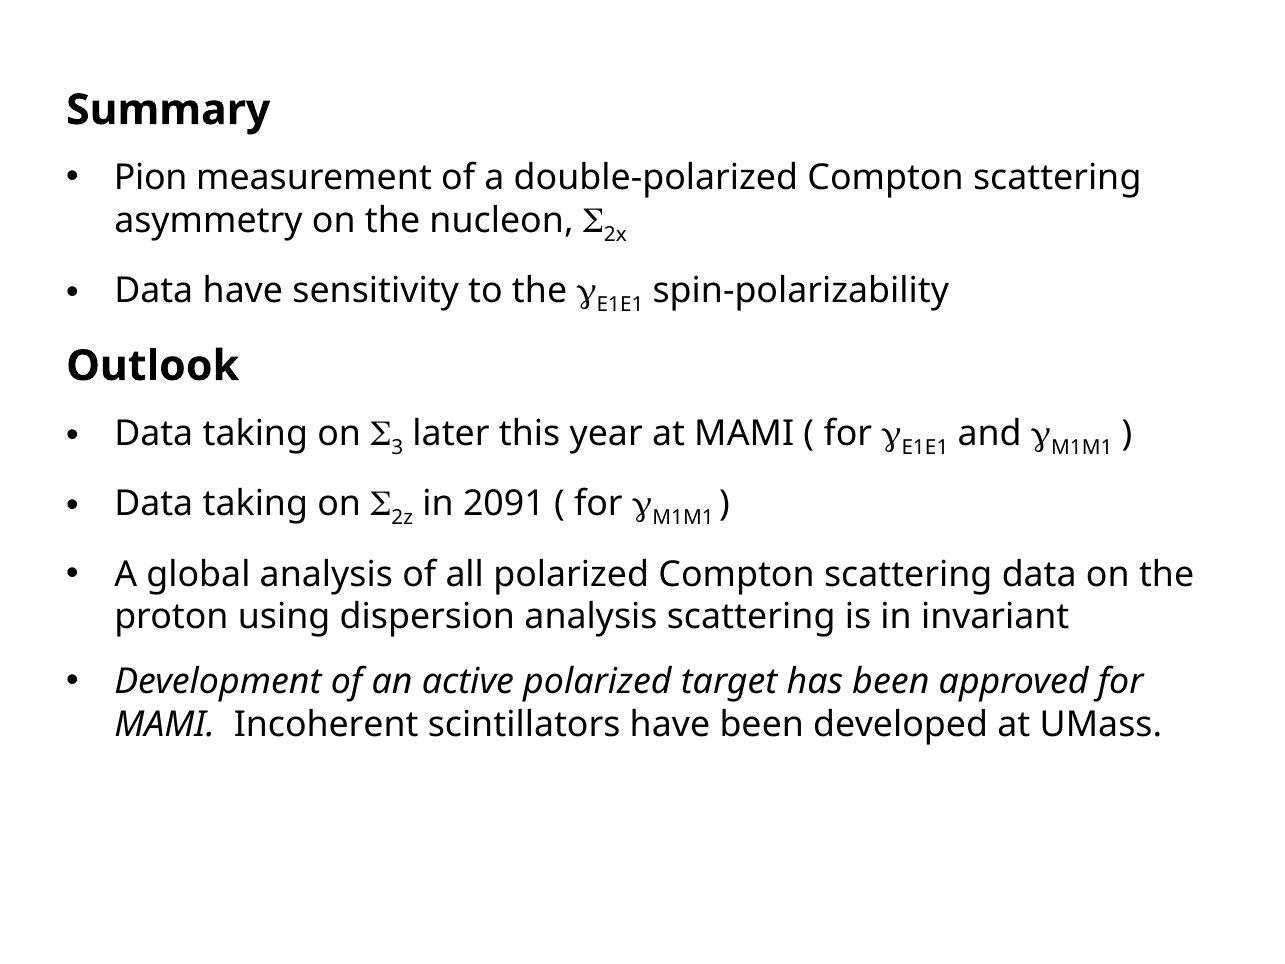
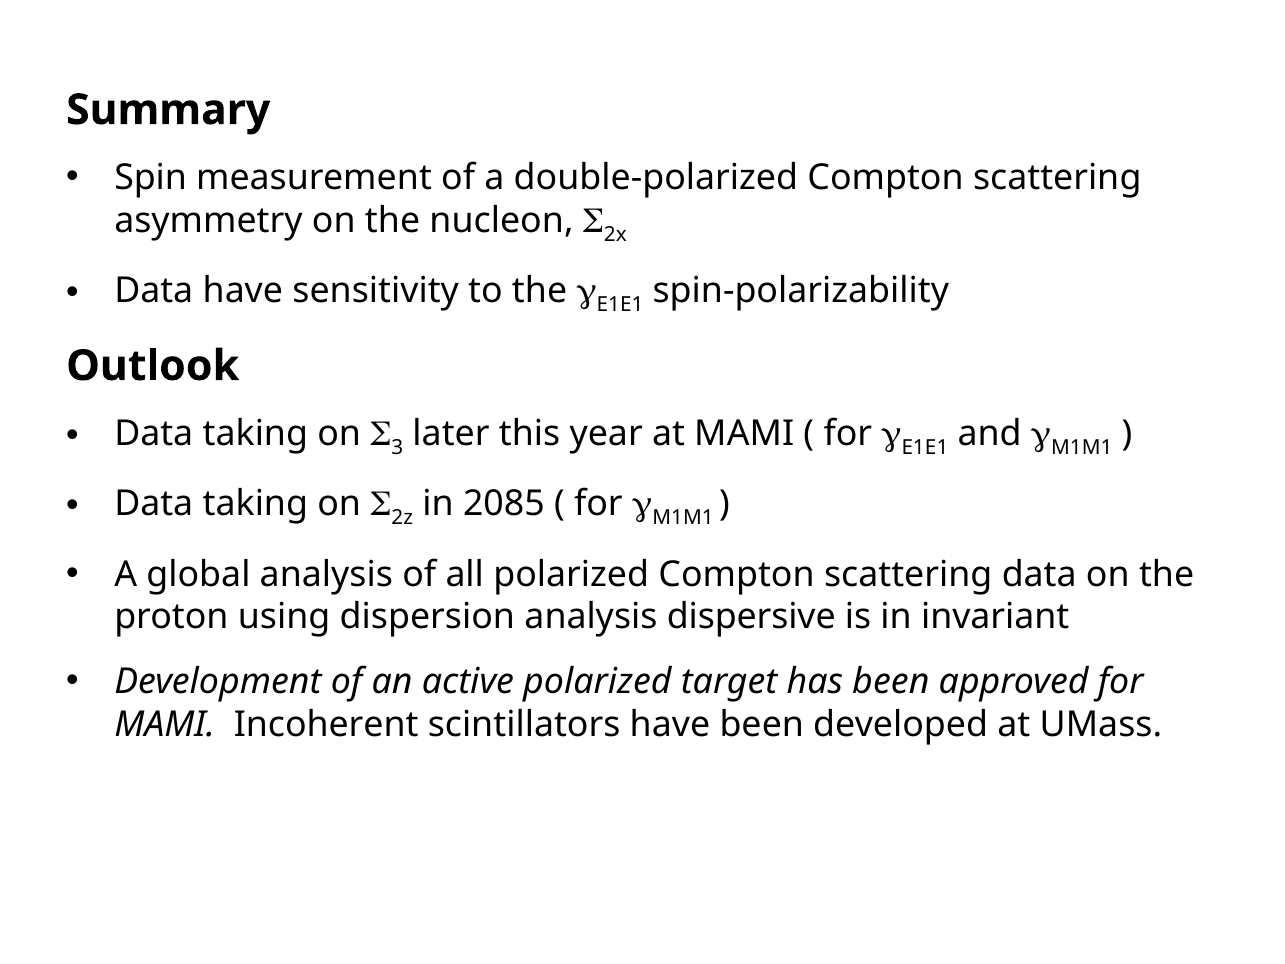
Pion: Pion -> Spin (151, 178)
2091: 2091 -> 2085 (504, 504)
analysis scattering: scattering -> dispersive (751, 617)
